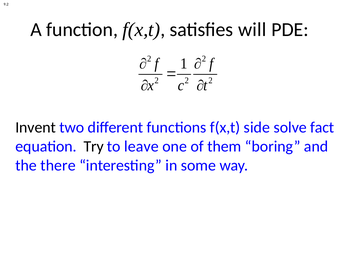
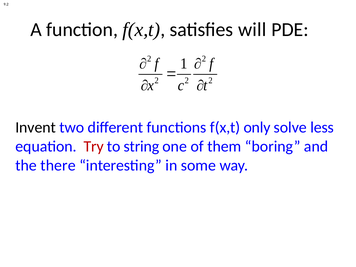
side: side -> only (257, 127)
fact: fact -> less (322, 127)
Try colour: black -> red (94, 146)
leave: leave -> string (141, 146)
